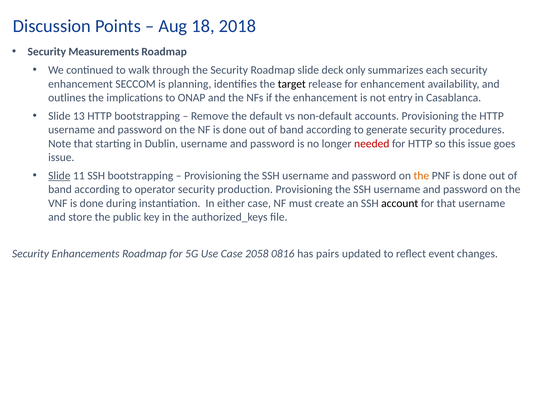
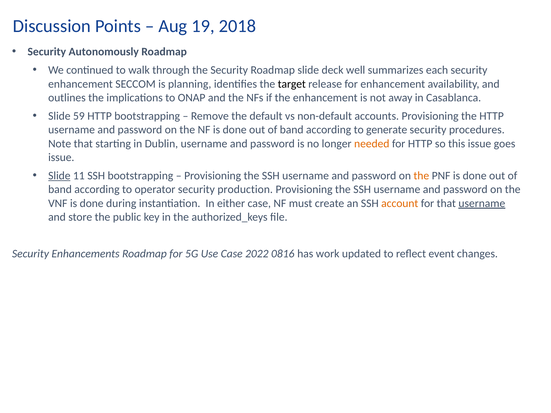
18: 18 -> 19 (203, 26)
Measurements: Measurements -> Autonomously (104, 52)
only: only -> well (356, 70)
entry: entry -> away (400, 98)
13: 13 -> 59 (79, 116)
needed colour: red -> orange (372, 144)
account colour: black -> orange (400, 203)
username underline: none -> present (482, 203)
2058: 2058 -> 2022 (257, 254)
pairs: pairs -> work (328, 254)
